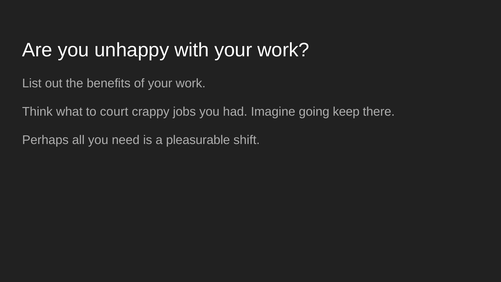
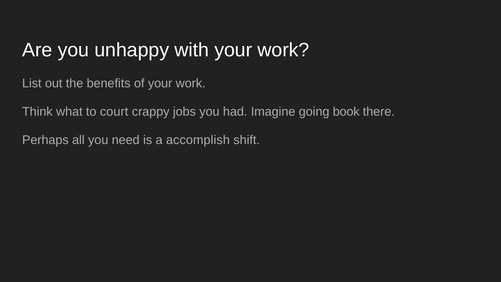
keep: keep -> book (346, 112)
pleasurable: pleasurable -> accomplish (198, 140)
